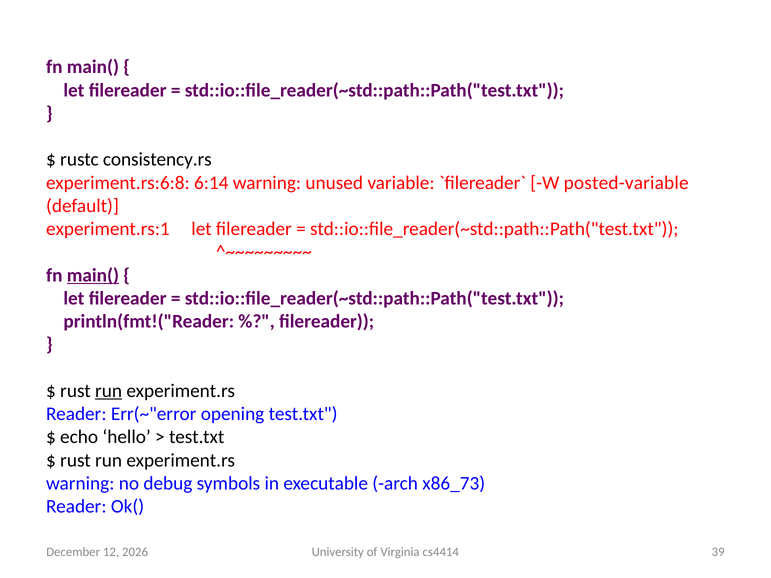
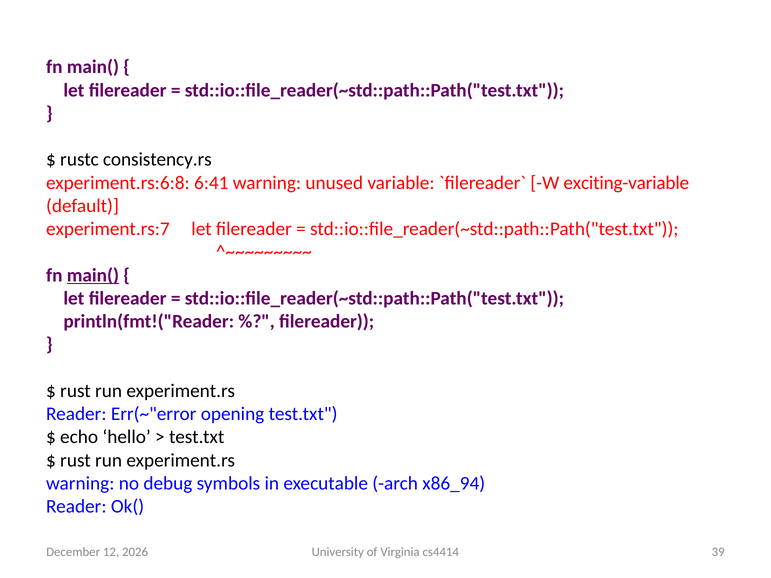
6:14: 6:14 -> 6:41 (211, 183)
posted-variable: posted-variable -> exciting-variable (626, 183)
experiment.rs:1: experiment.rs:1 -> experiment.rs:7 (108, 229)
run underline: present -> none (109, 391)
x86_73: x86_73 -> x86_94 (454, 483)
